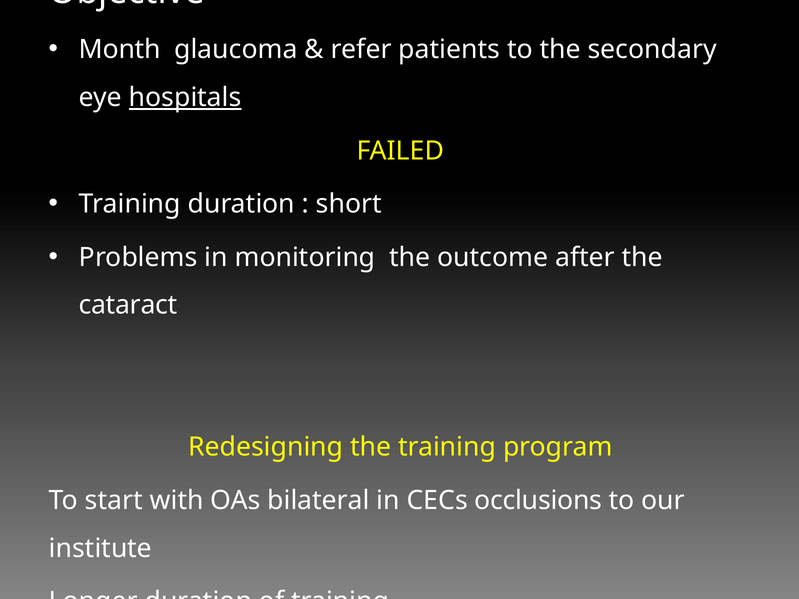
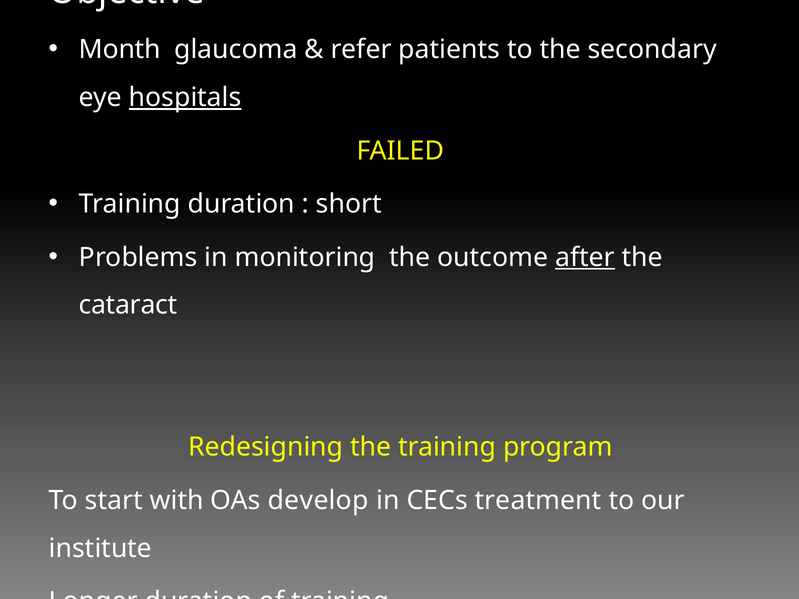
after underline: none -> present (585, 257)
bilateral: bilateral -> develop (318, 501)
occlusions: occlusions -> treatment (538, 501)
